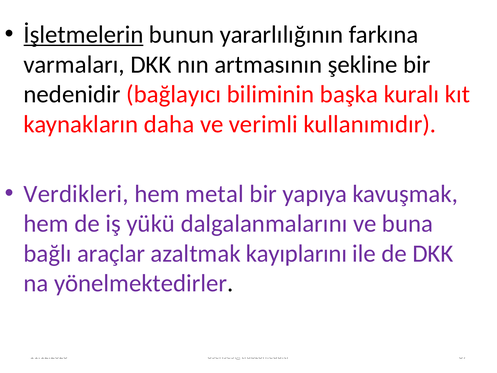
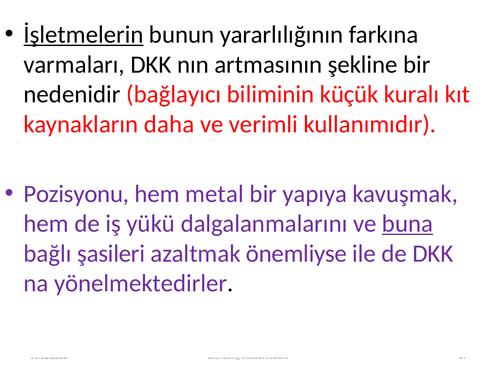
başka: başka -> küçük (349, 94)
Verdikleri: Verdikleri -> Pozisyonu (76, 194)
buna underline: none -> present (407, 224)
araçlar: araçlar -> şasileri (111, 253)
kayıplarını: kayıplarını -> önemliyse (296, 253)
